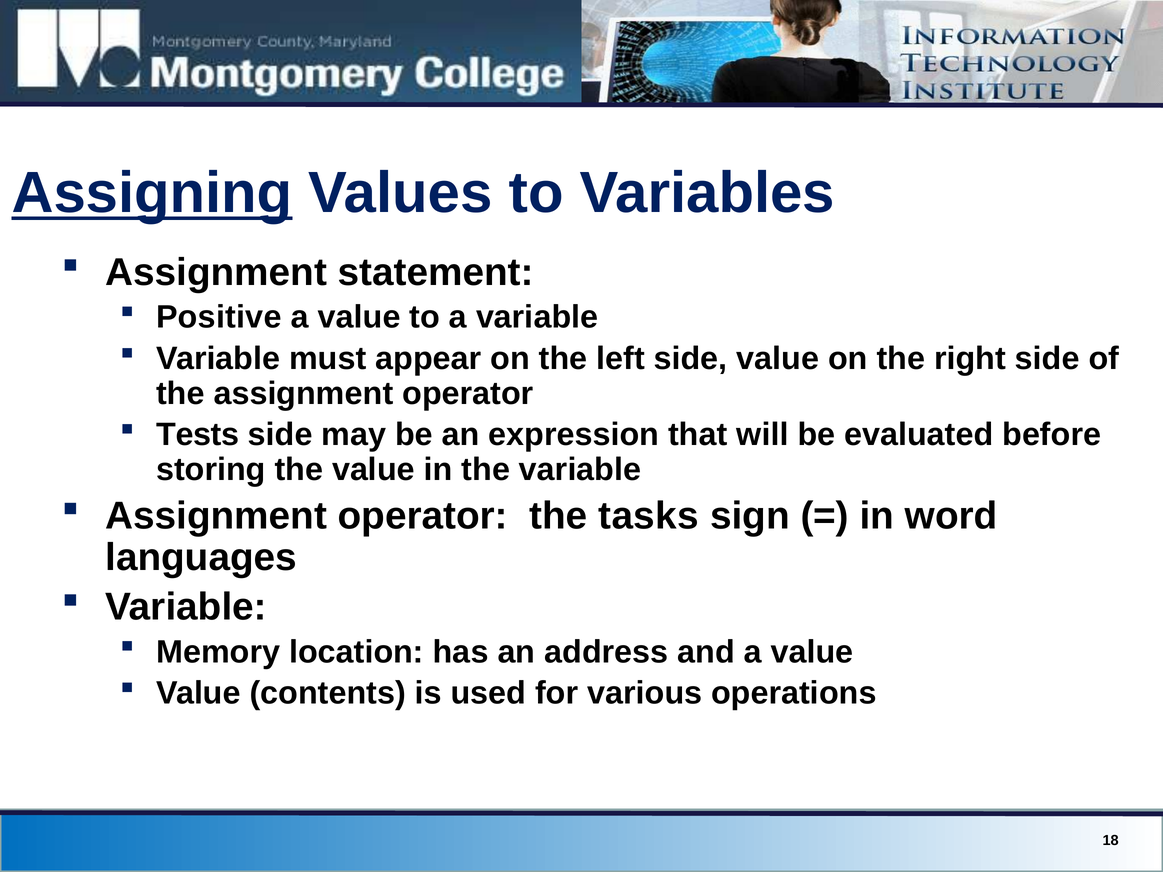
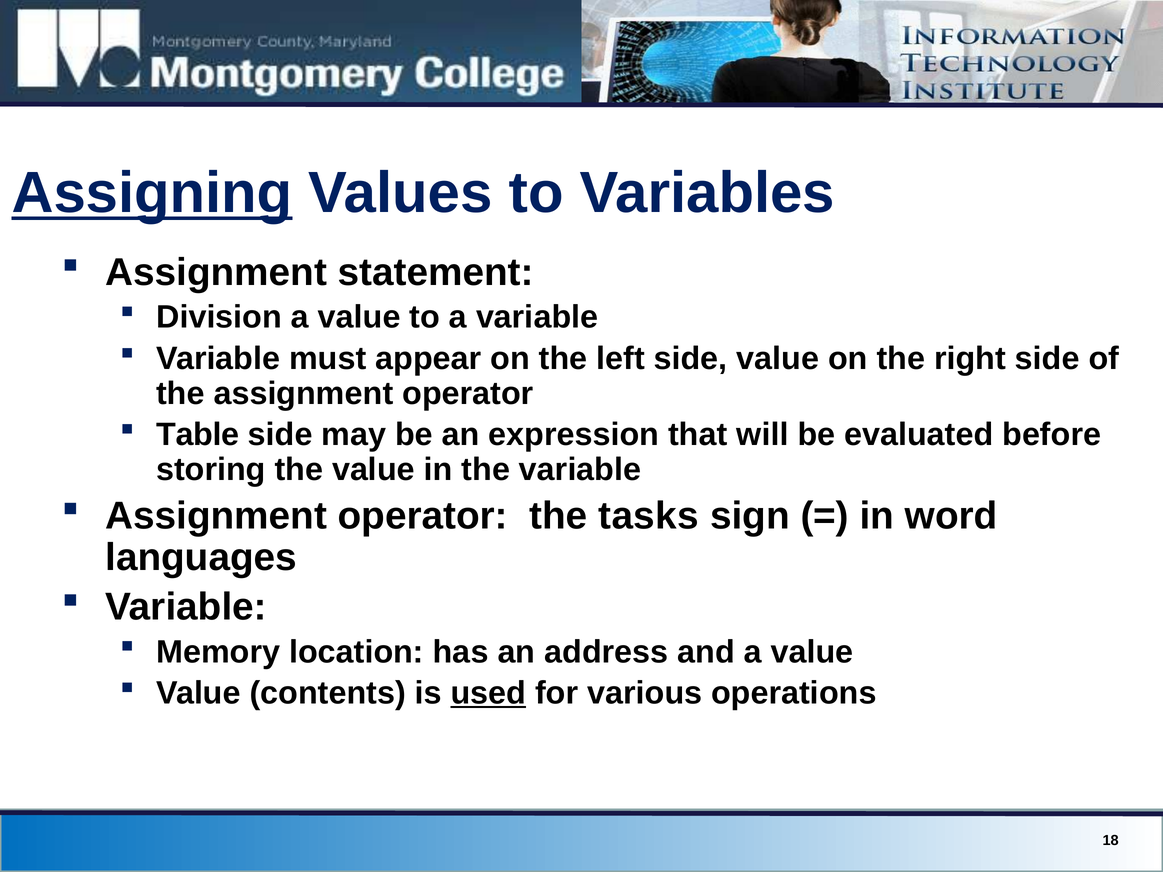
Positive: Positive -> Division (219, 317)
Tests: Tests -> Table (198, 435)
used underline: none -> present (488, 693)
